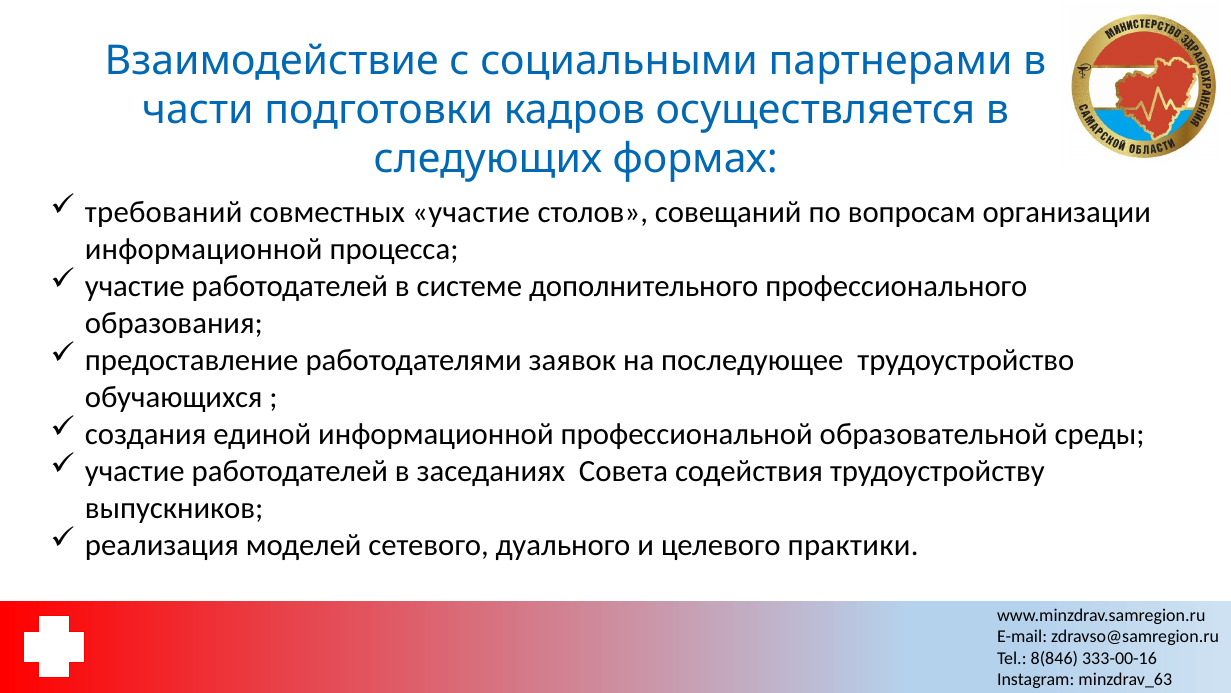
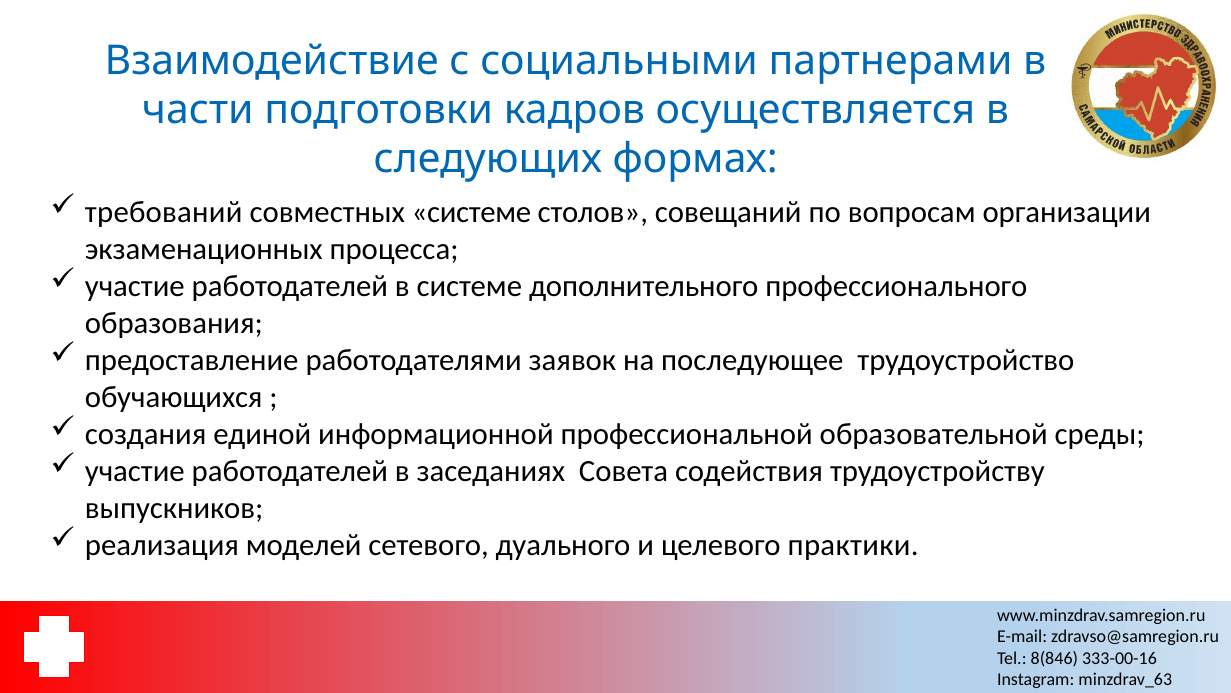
совместных участие: участие -> системе (471, 212)
информационной: информационной -> экзаменационных (204, 249)
